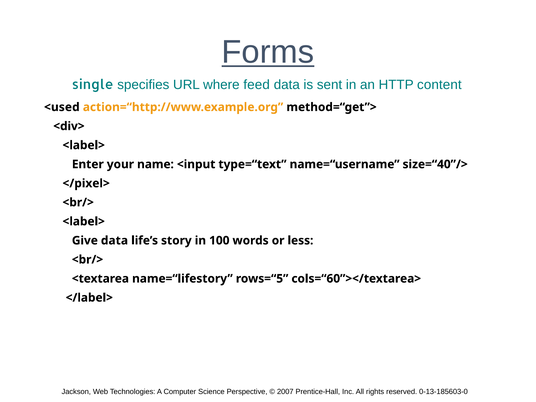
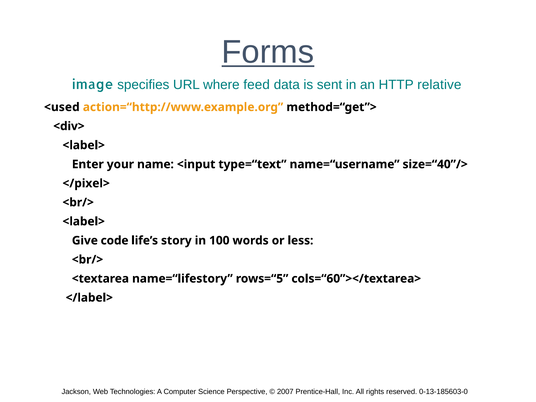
single: single -> image (93, 85)
content: content -> relative (439, 85)
Give data: data -> code (115, 241)
